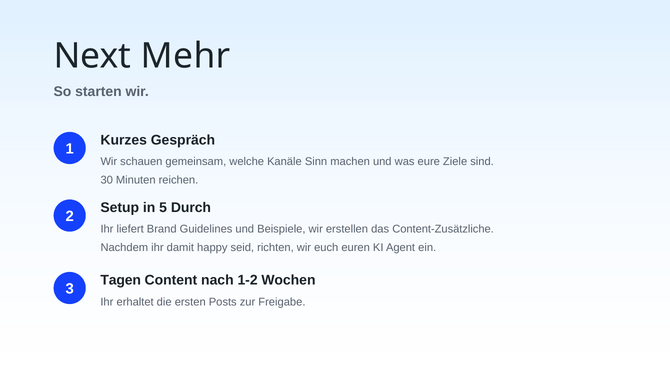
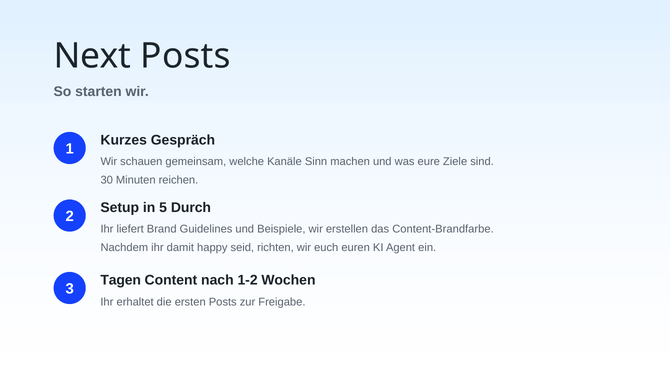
Next Mehr: Mehr -> Posts (186, 56)
Content-Zusätzliche: Content-Zusätzliche -> Content-Brandfarbe (443, 229)
